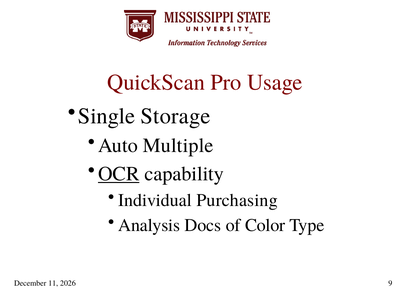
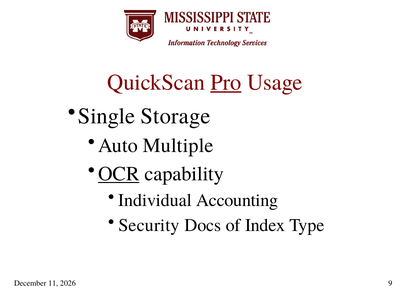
Pro underline: none -> present (226, 82)
Purchasing: Purchasing -> Accounting (237, 200)
Analysis: Analysis -> Security (149, 225)
Color: Color -> Index (265, 225)
